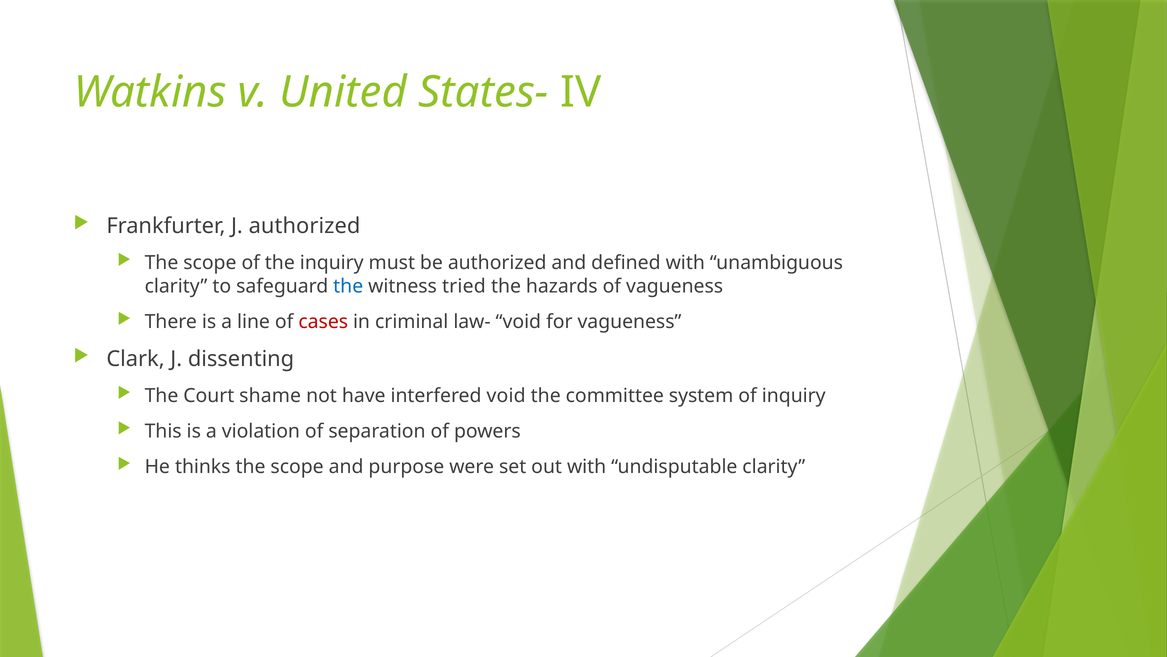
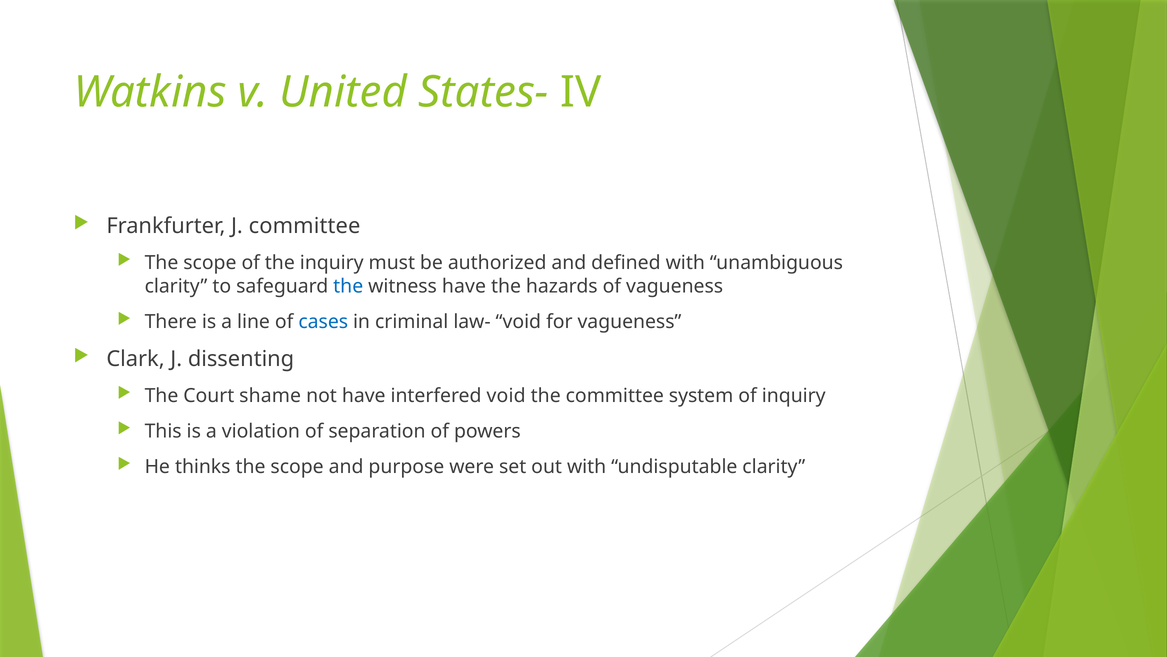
J authorized: authorized -> committee (305, 226)
witness tried: tried -> have (464, 286)
cases colour: red -> blue (323, 321)
